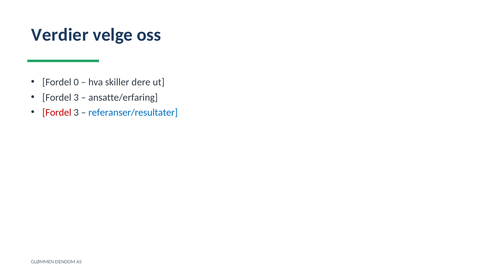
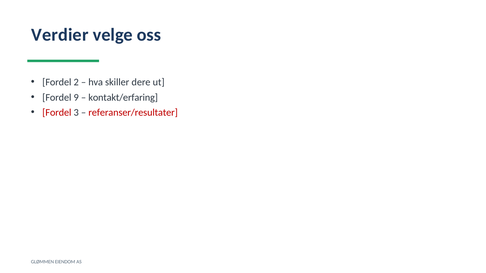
0: 0 -> 2 (76, 82)
3: 3 -> 9 (76, 98)
ansatte/erfaring: ansatte/erfaring -> kontakt/erfaring (123, 98)
referanser/resultater colour: blue -> red (133, 113)
